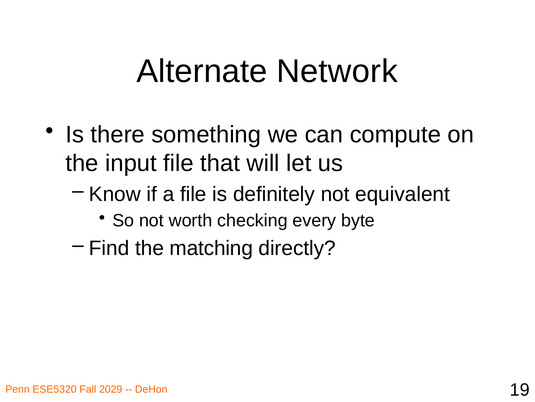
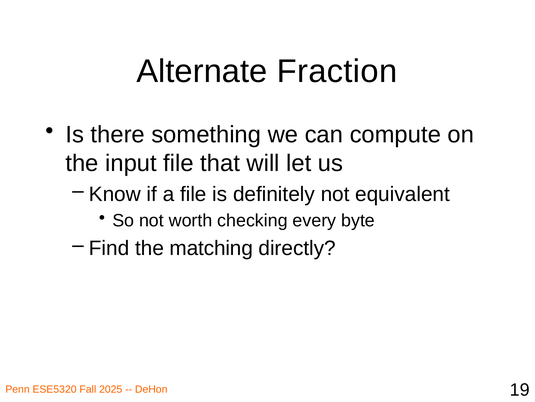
Network: Network -> Fraction (337, 71)
2029: 2029 -> 2025 (111, 389)
